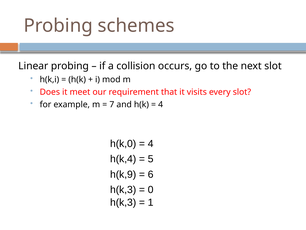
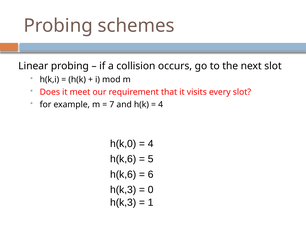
h(k,4: h(k,4 -> h(k,6 (123, 159)
h(k,9: h(k,9 -> h(k,6 (123, 174)
